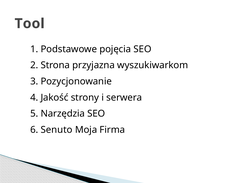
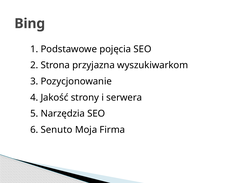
Tool: Tool -> Bing (30, 24)
